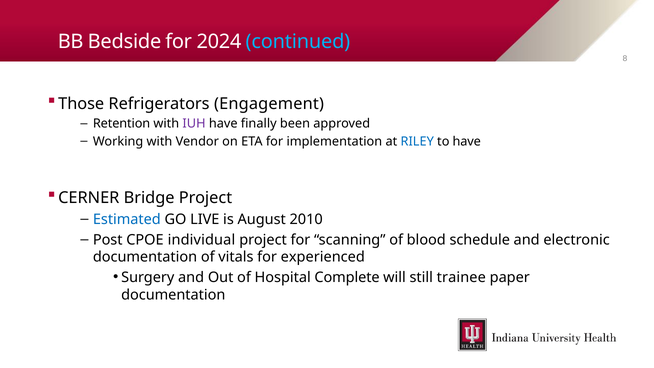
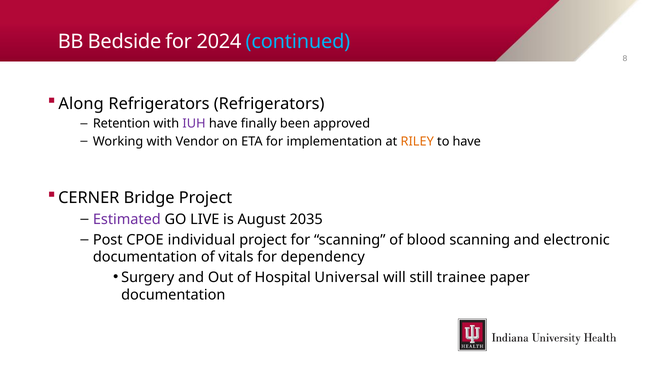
Those: Those -> Along (81, 104)
Refrigerators Engagement: Engagement -> Refrigerators (269, 104)
RILEY colour: blue -> orange (417, 141)
Estimated colour: blue -> purple (127, 219)
2010: 2010 -> 2035 (306, 219)
blood schedule: schedule -> scanning (480, 240)
experienced: experienced -> dependency (323, 257)
Complete: Complete -> Universal (347, 277)
